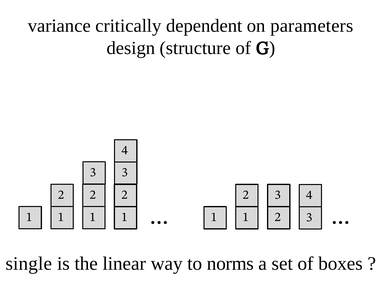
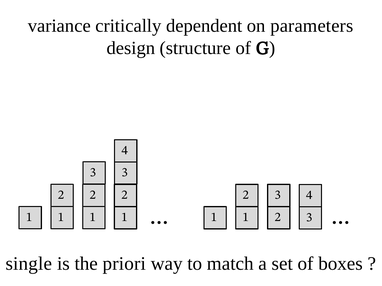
linear: linear -> priori (124, 264)
norms: norms -> match (230, 264)
